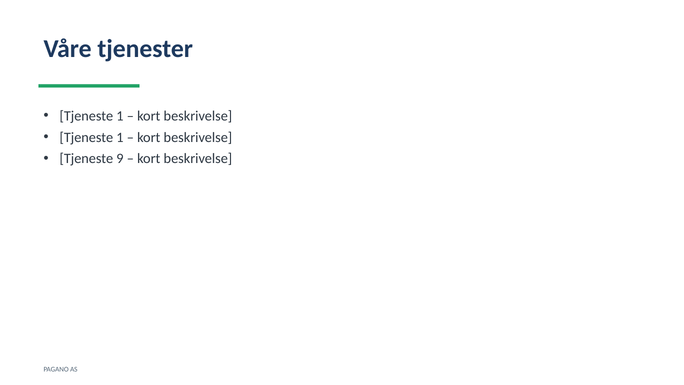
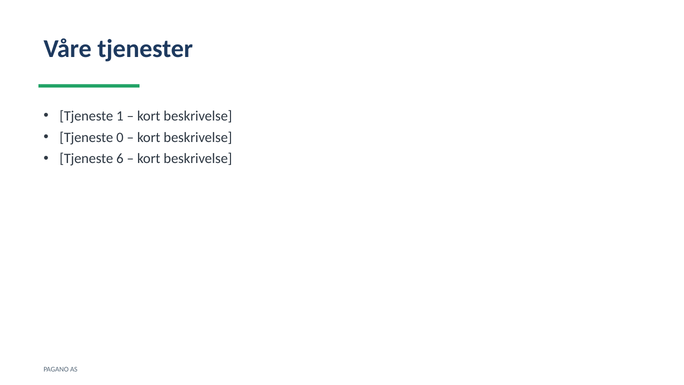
1: 1 -> 0 (120, 137)
9: 9 -> 6 (120, 159)
